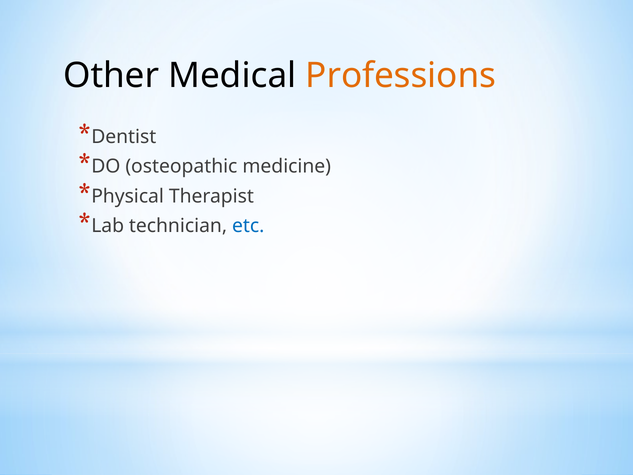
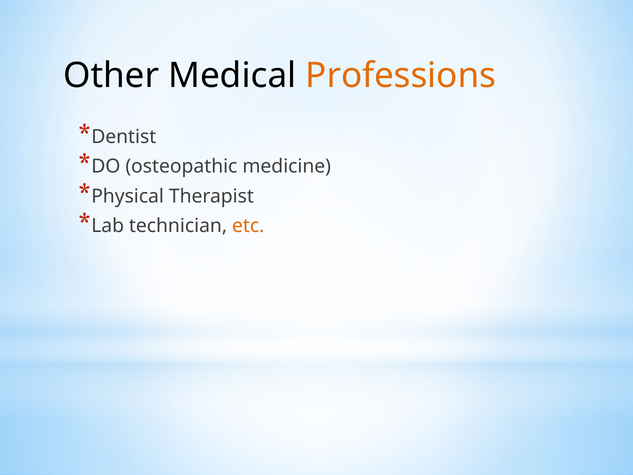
etc colour: blue -> orange (248, 226)
